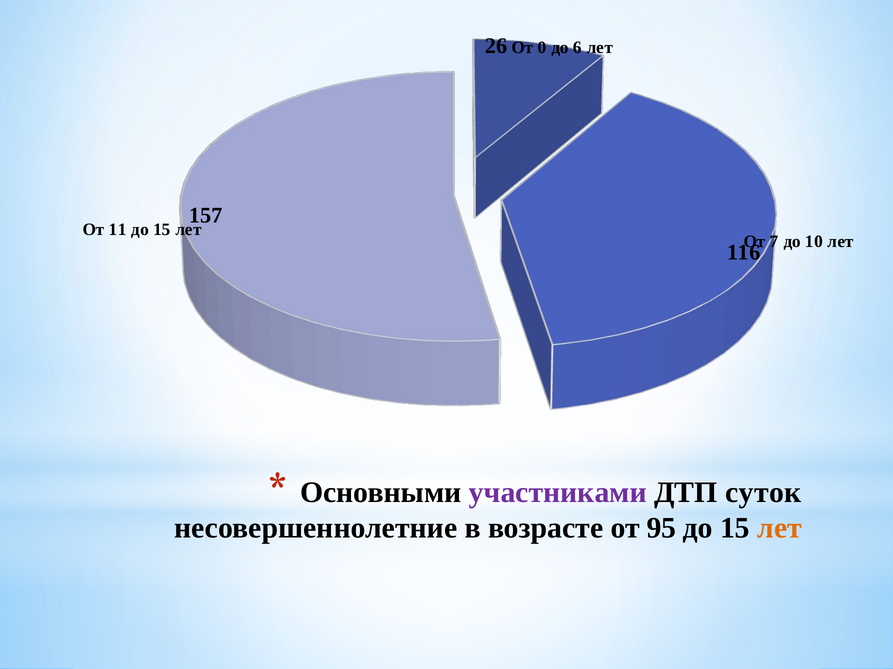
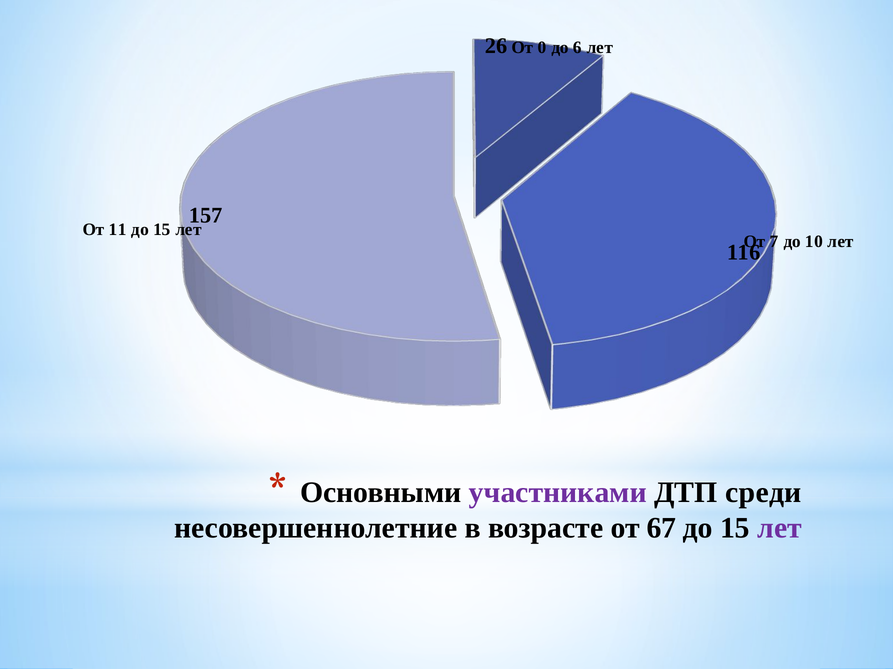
суток: суток -> среди (763, 493)
95: 95 -> 67 (661, 529)
лет colour: orange -> purple (780, 529)
